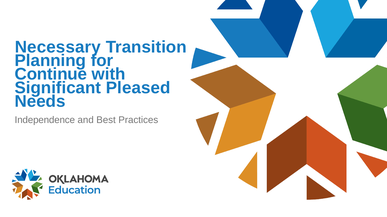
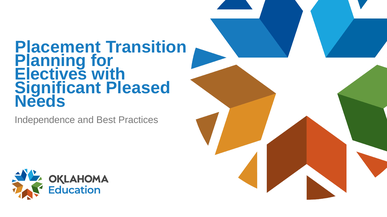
Necessary: Necessary -> Placement (58, 47)
Continue: Continue -> Electives (51, 74)
